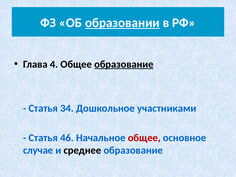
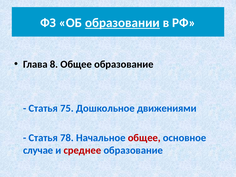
4: 4 -> 8 (54, 64)
образование underline: present -> none (124, 64)
34: 34 -> 75 (67, 108)
участниками: участниками -> движениями (167, 108)
46: 46 -> 78 (67, 138)
среднее colour: black -> red (82, 150)
